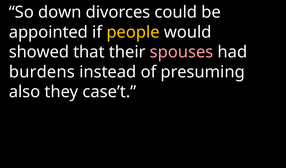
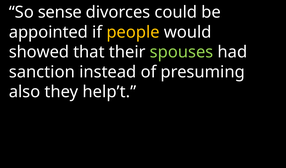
down: down -> sense (60, 12)
spouses colour: pink -> light green (182, 52)
burdens: burdens -> sanction (42, 72)
case’t: case’t -> help’t (109, 92)
